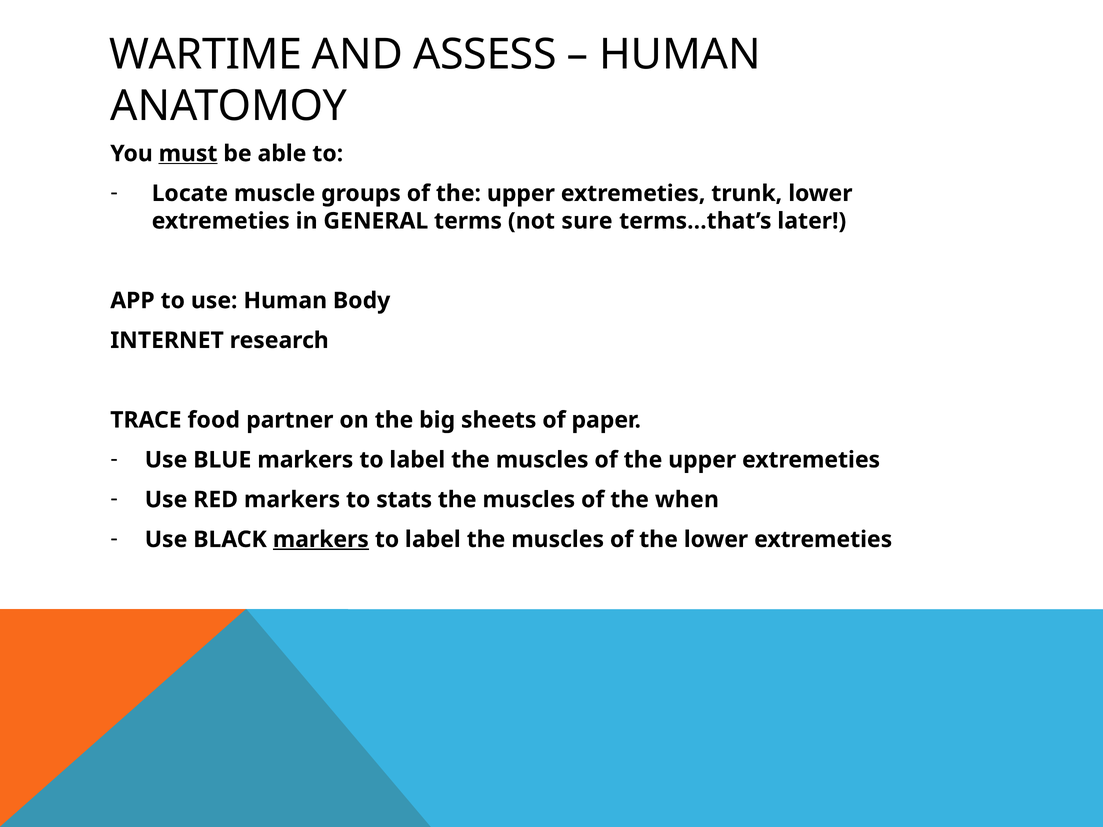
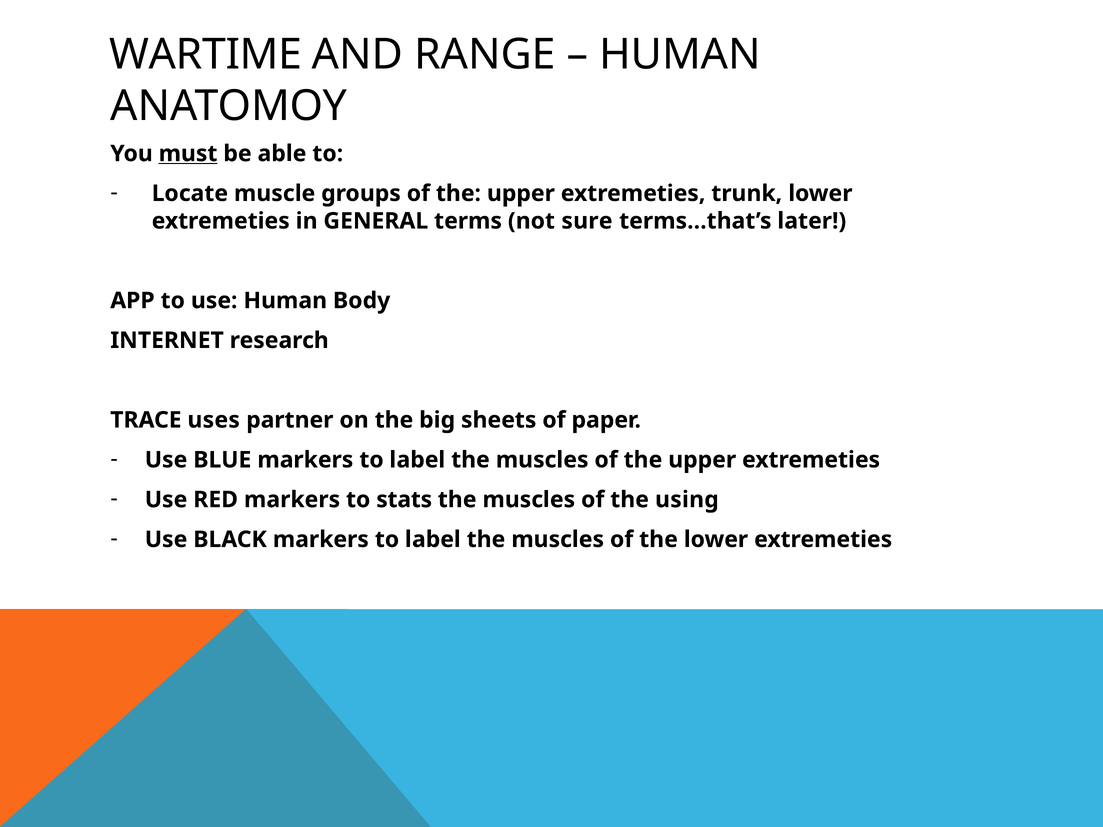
ASSESS: ASSESS -> RANGE (485, 54)
food: food -> uses (214, 420)
when: when -> using (687, 500)
markers underline: present -> none (321, 540)
